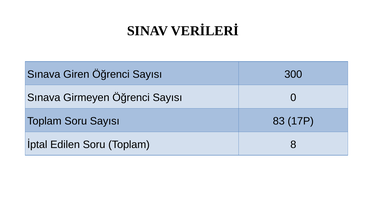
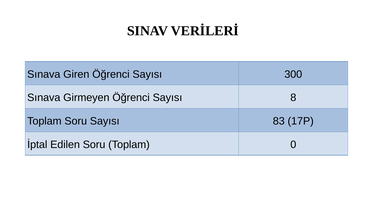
0: 0 -> 8 (293, 98)
8: 8 -> 0 (293, 144)
